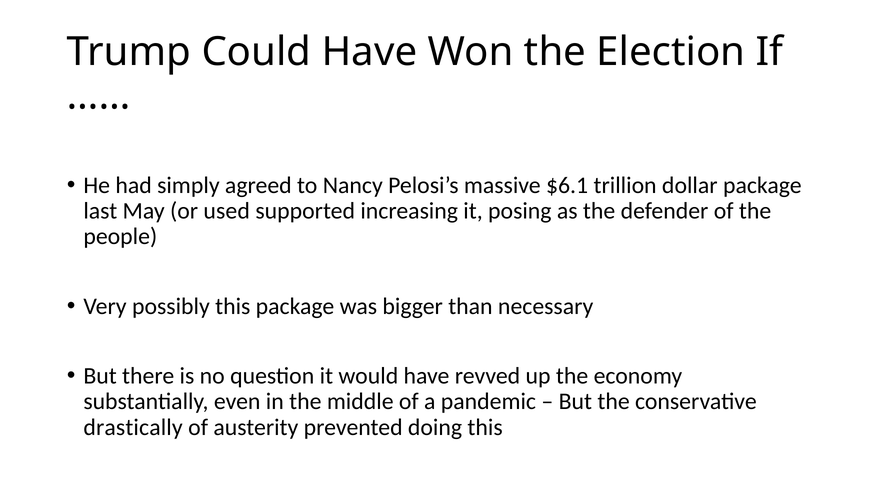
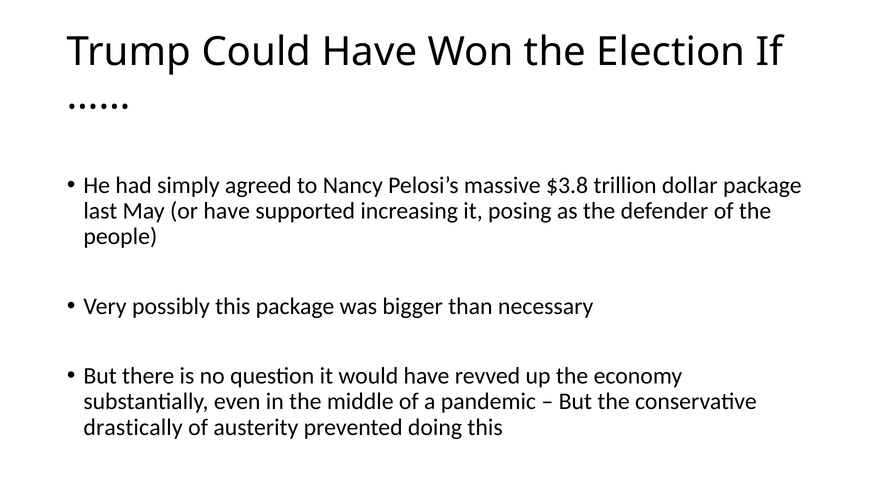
$6.1: $6.1 -> $3.8 (567, 185)
or used: used -> have (227, 211)
